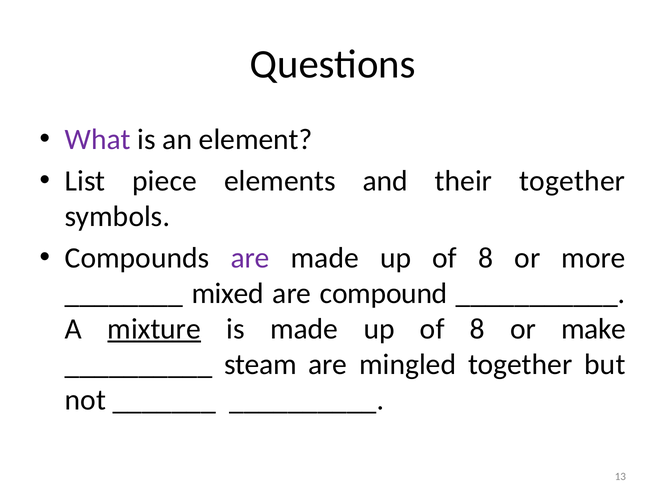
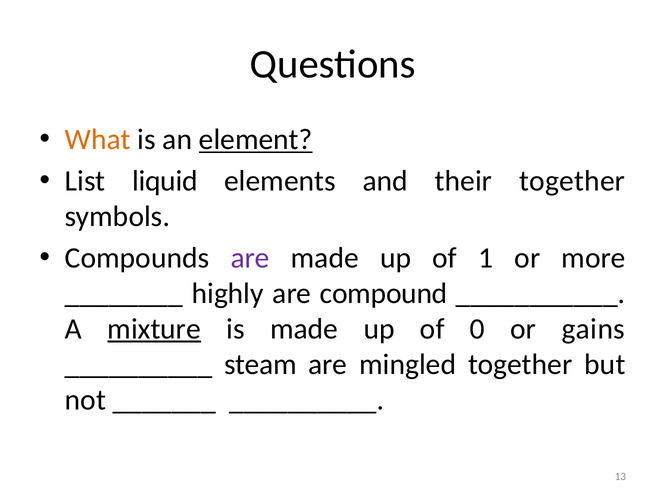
What colour: purple -> orange (98, 140)
element underline: none -> present (256, 140)
piece: piece -> liquid (165, 181)
8: 8 -> 1 (486, 258)
mixed: mixed -> highly (228, 294)
8: 8 -> 0 (477, 329)
make: make -> gains (593, 329)
